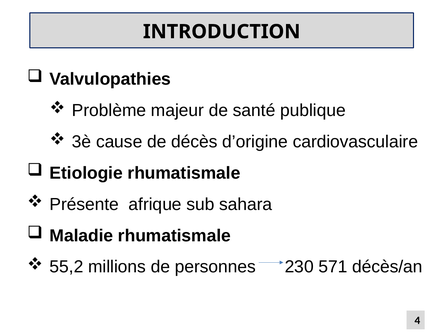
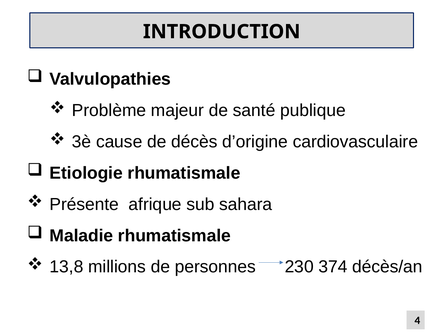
55,2: 55,2 -> 13,8 (66, 267)
571: 571 -> 374 (333, 267)
